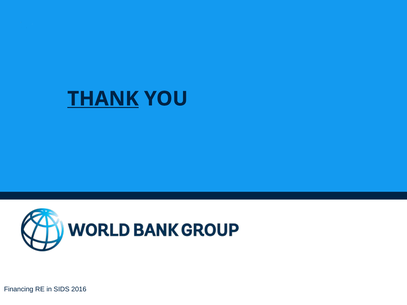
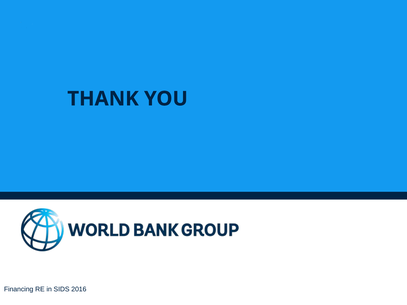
THANK underline: present -> none (103, 99)
